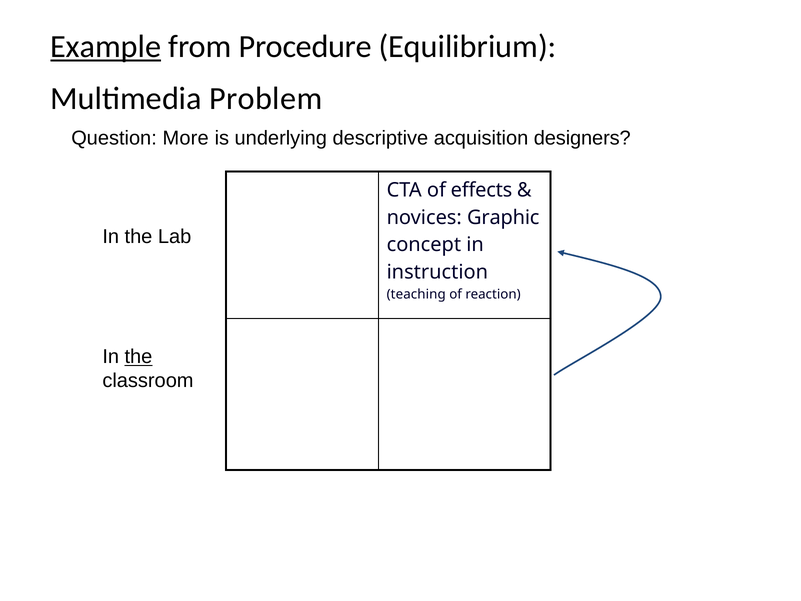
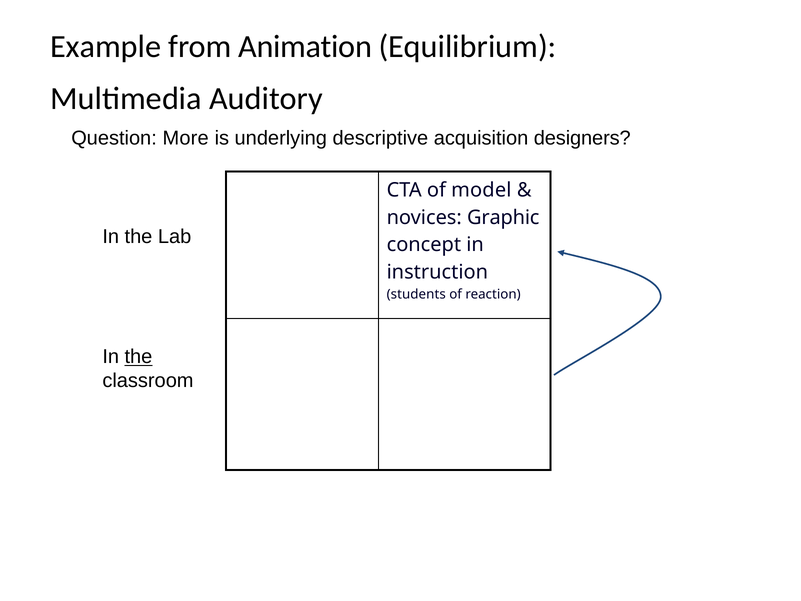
Example underline: present -> none (106, 47)
Procedure: Procedure -> Animation (305, 47)
Problem: Problem -> Auditory (266, 99)
effects: effects -> model (481, 190)
teaching: teaching -> students (416, 294)
